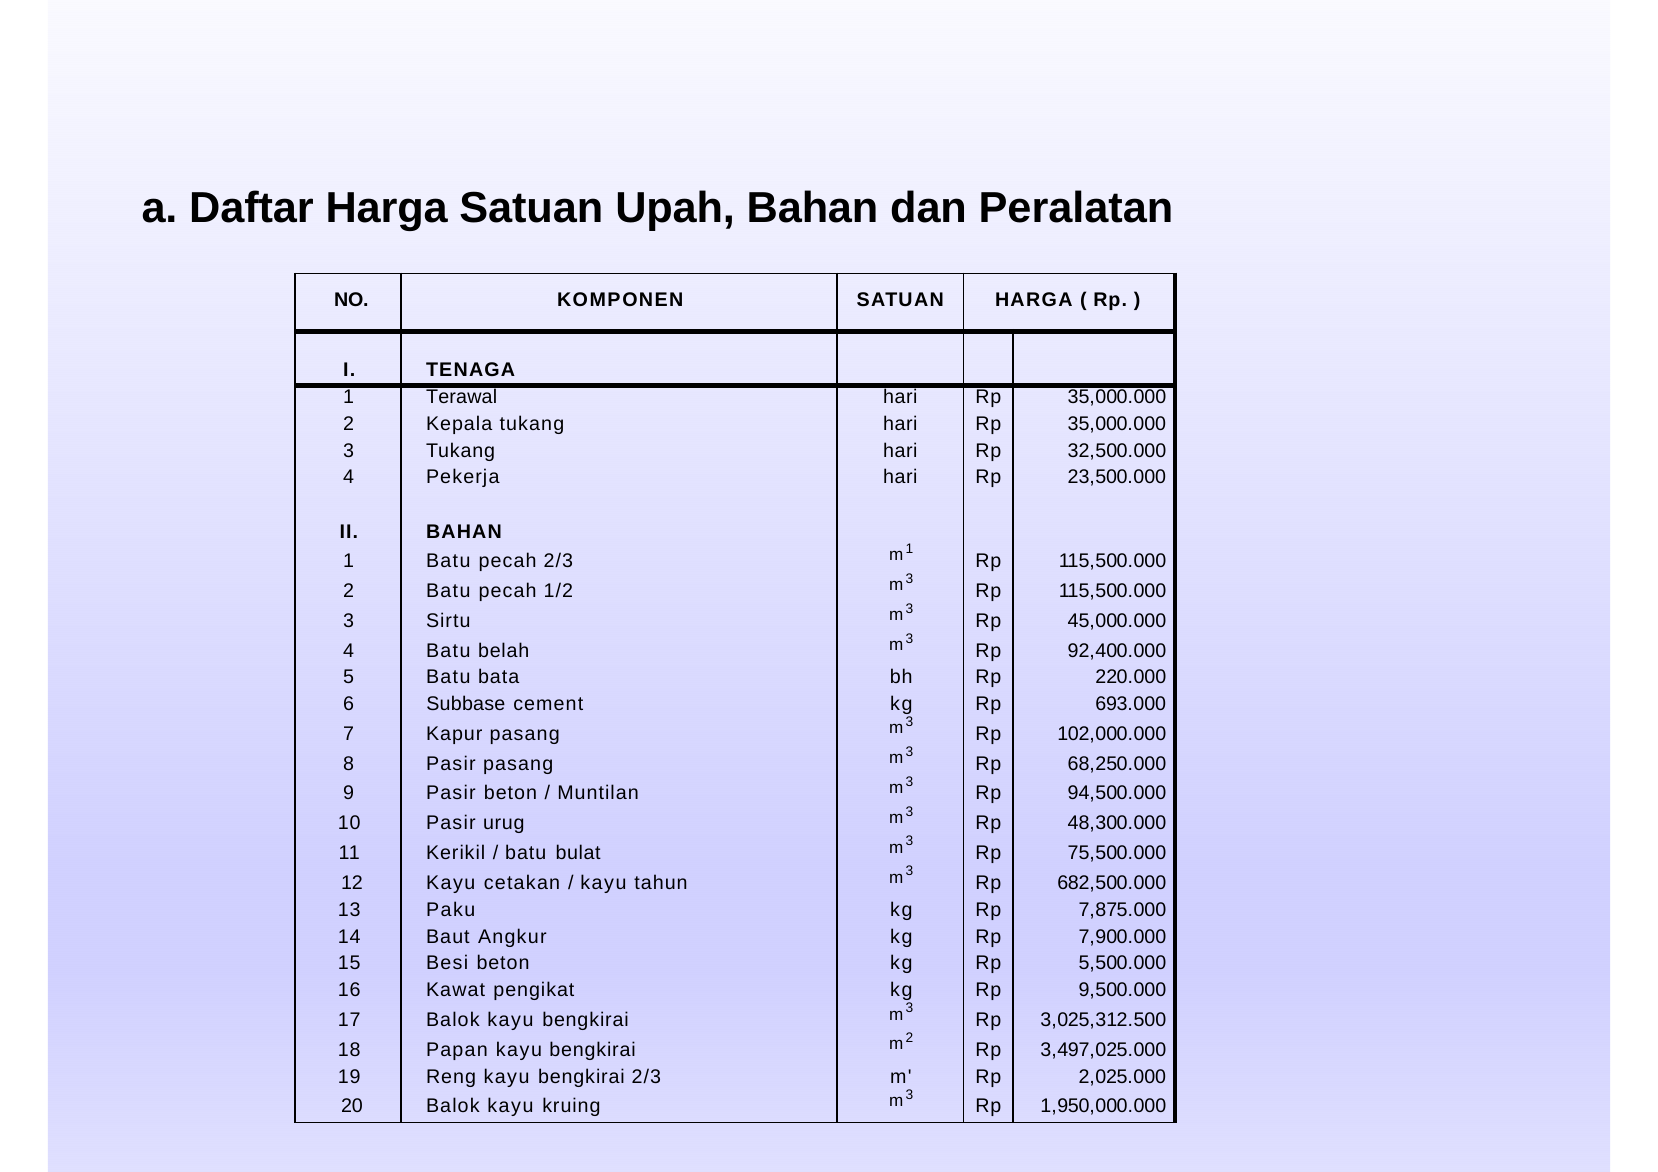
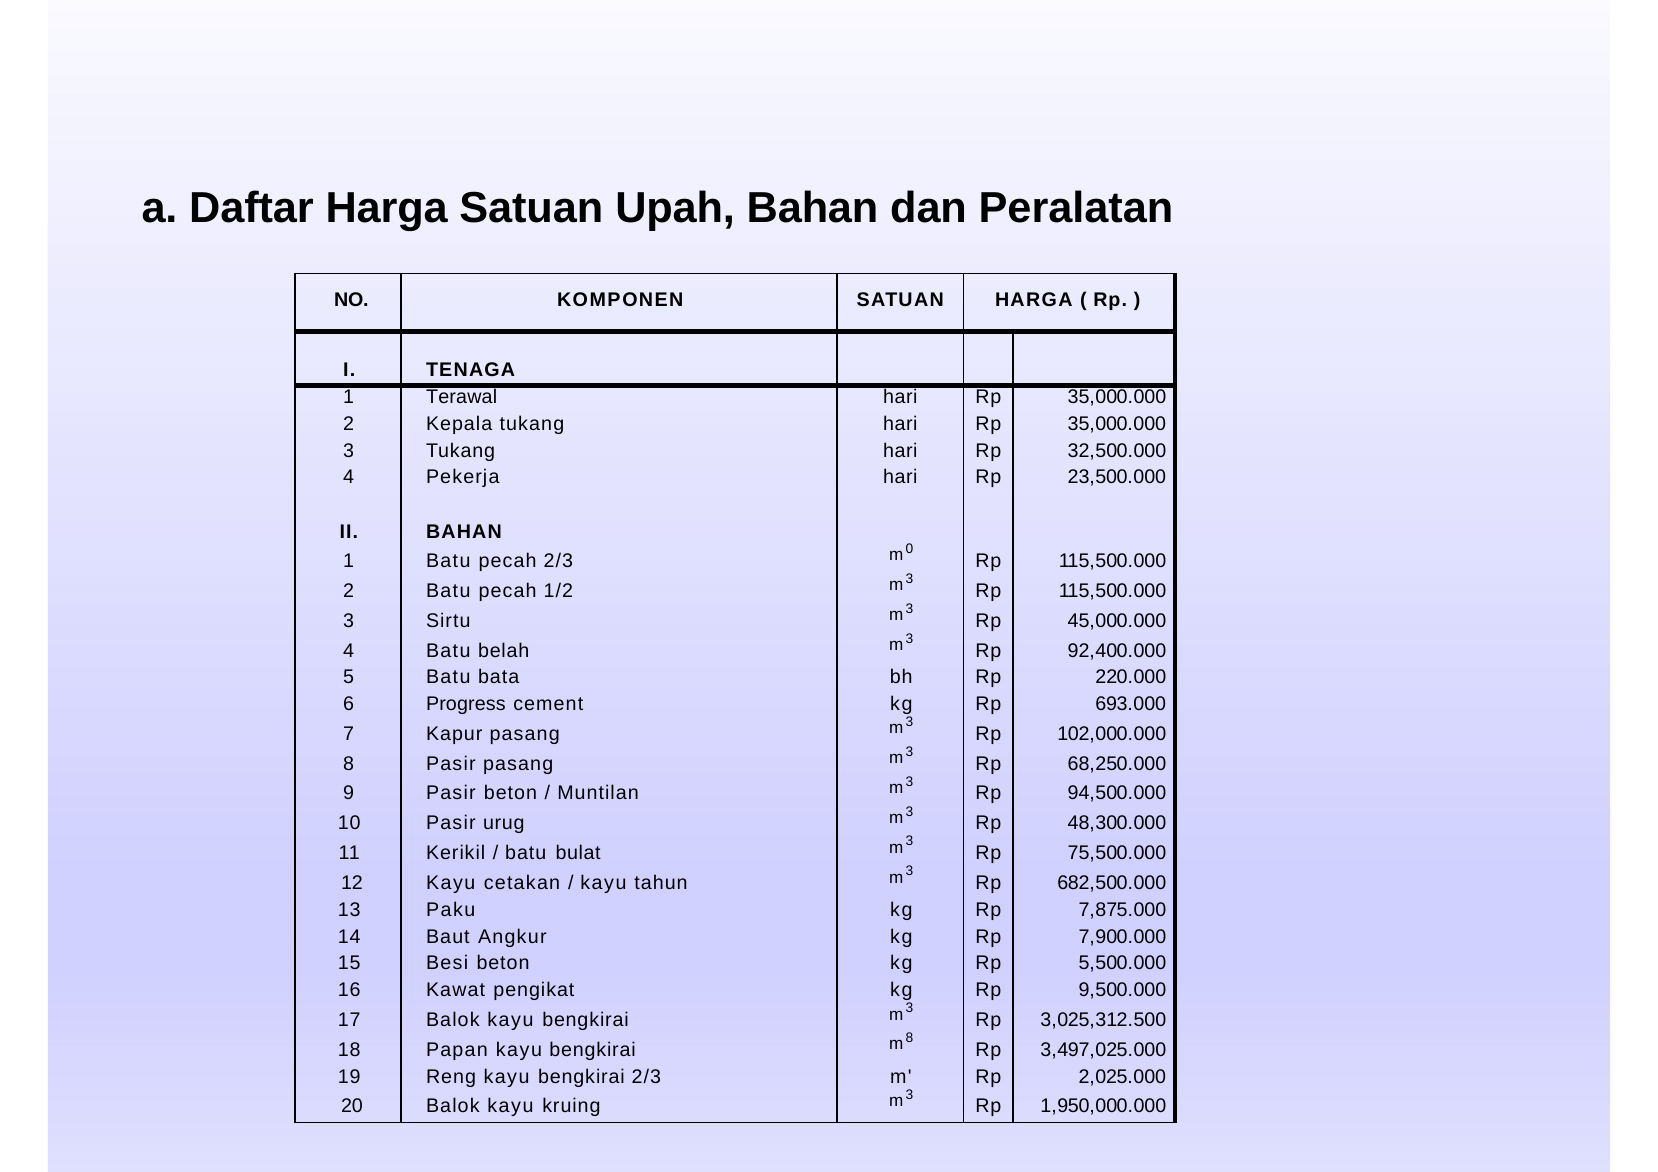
m 1: 1 -> 0 (909, 549)
Subbase: Subbase -> Progress (466, 704)
m 2: 2 -> 8 (909, 1038)
